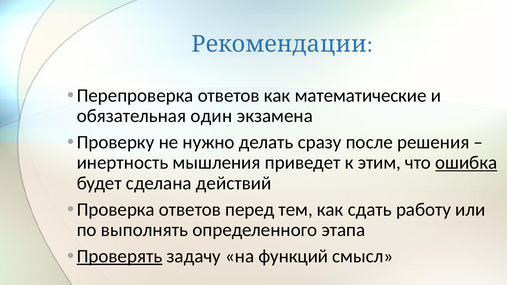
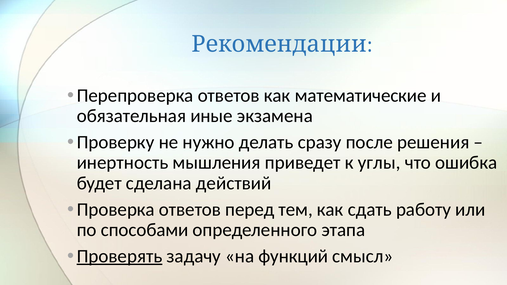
один: один -> иные (212, 116)
этим: этим -> углы (379, 163)
ошибка underline: present -> none (466, 163)
выполнять: выполнять -> способами (145, 230)
